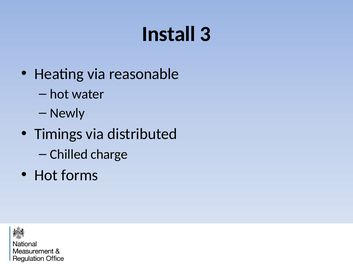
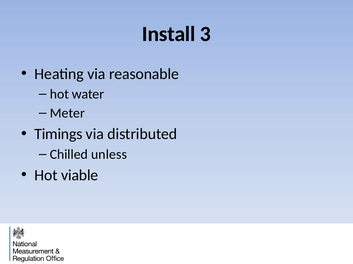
Newly: Newly -> Meter (67, 114)
charge: charge -> unless (109, 155)
forms: forms -> viable (80, 176)
